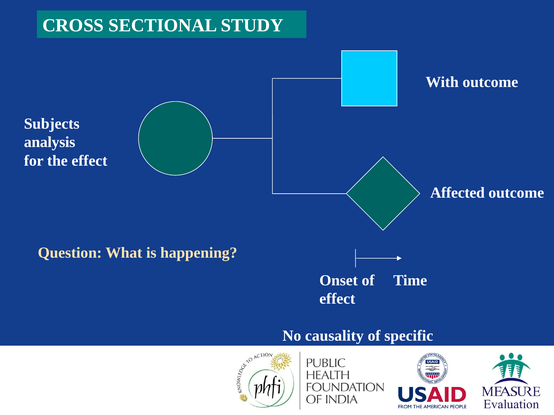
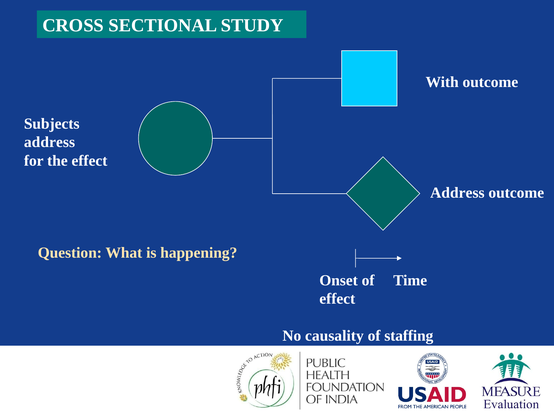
analysis: analysis -> address (49, 142)
Affected: Affected -> Address (457, 193)
specific: specific -> staffing (409, 336)
